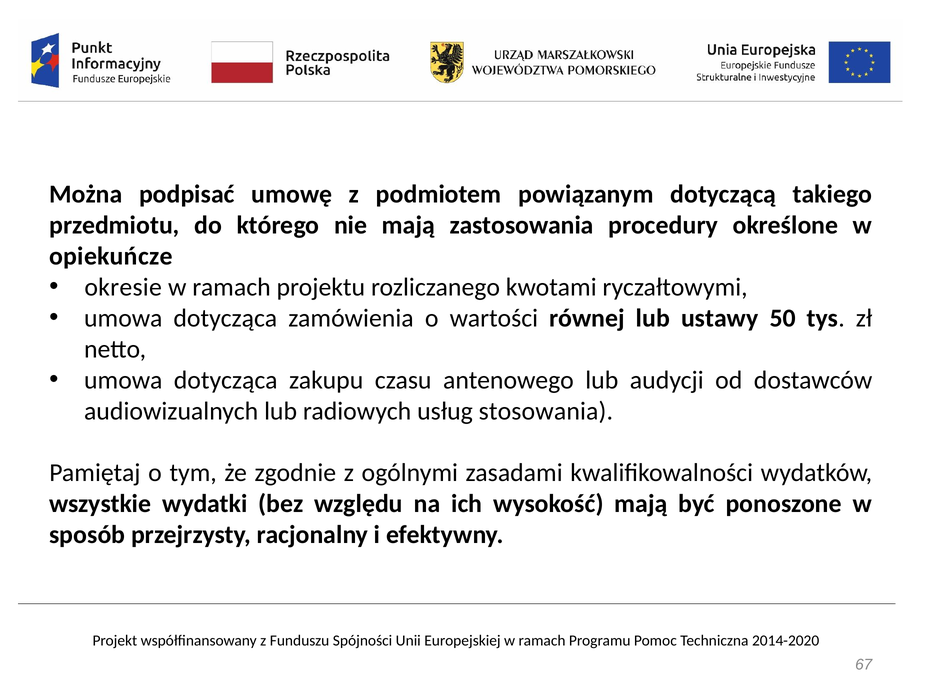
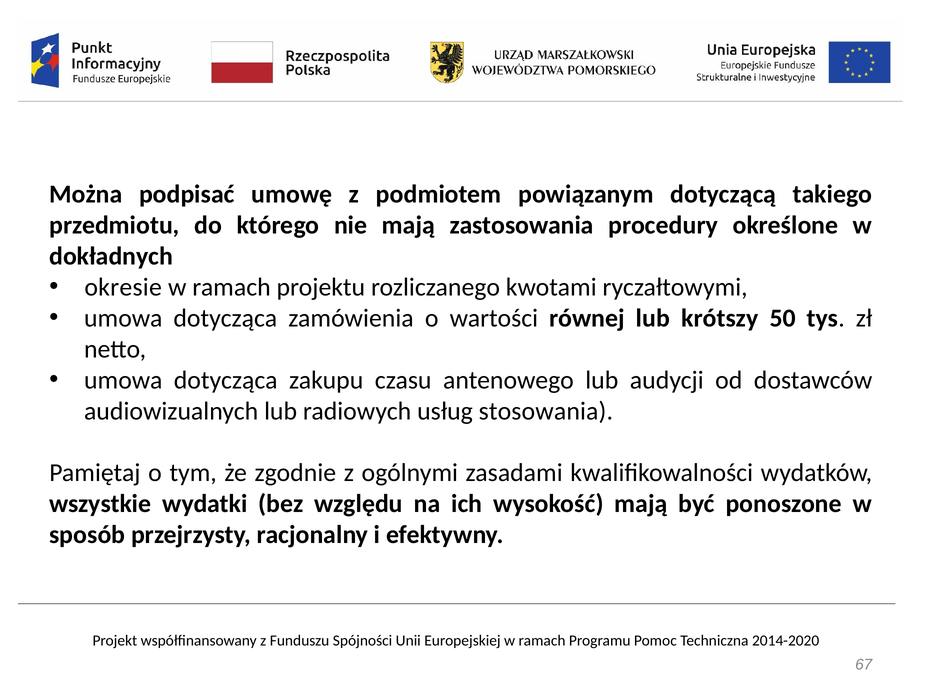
opiekuńcze: opiekuńcze -> dokładnych (111, 256)
ustawy: ustawy -> krótszy (720, 318)
